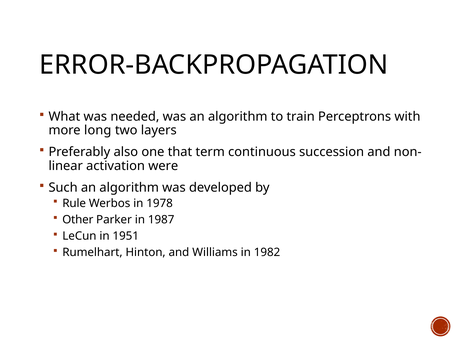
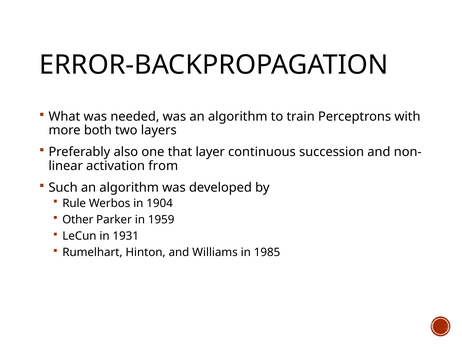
long: long -> both (98, 130)
term: term -> layer (210, 152)
were: were -> from (163, 166)
1978: 1978 -> 1904 (160, 203)
1987: 1987 -> 1959 (161, 219)
1951: 1951 -> 1931 (126, 236)
1982: 1982 -> 1985 (267, 252)
